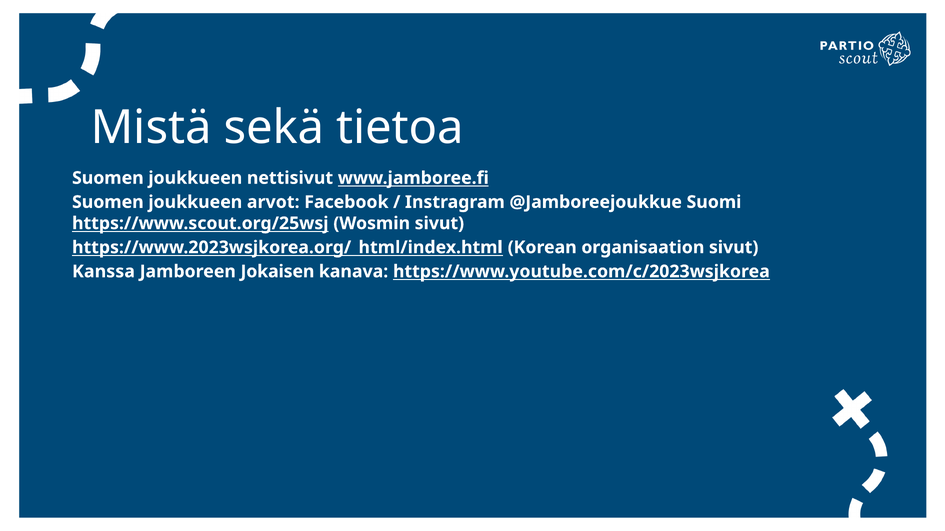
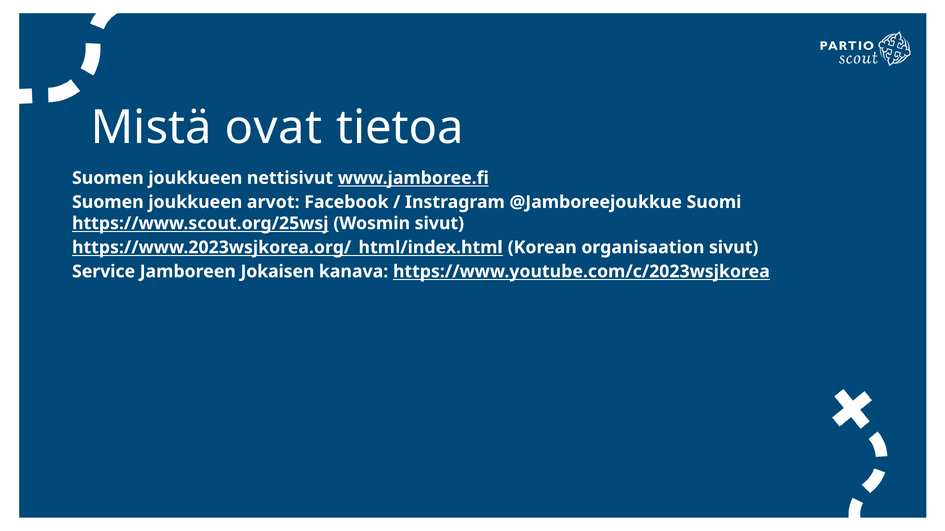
sekä: sekä -> ovat (274, 128)
Kanssa: Kanssa -> Service (104, 272)
